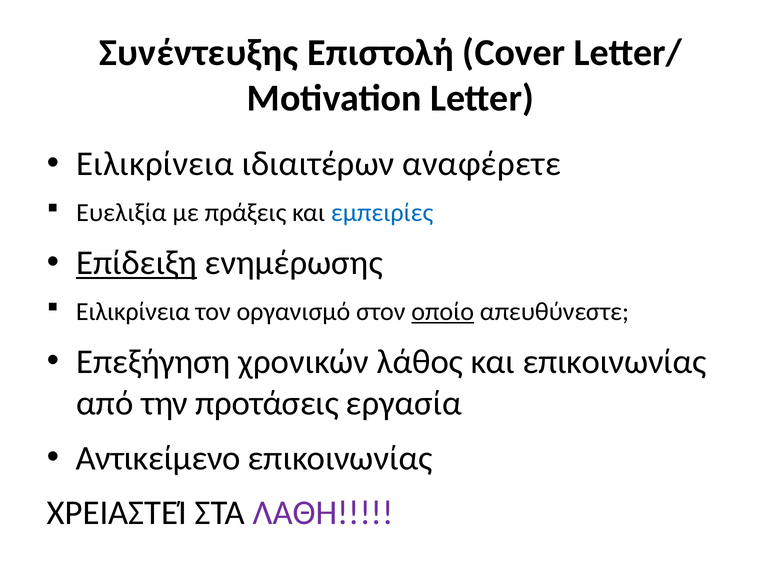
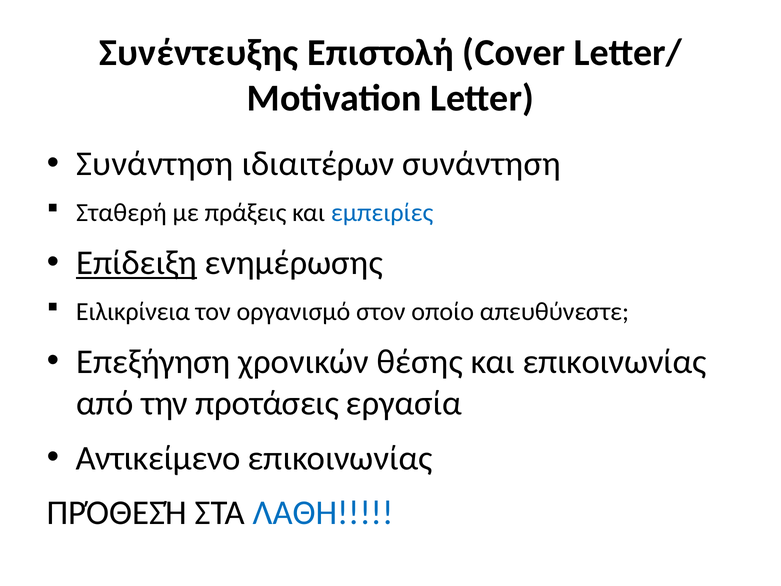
Ειλικρίνεια: Ειλικρίνεια -> Συνάντηση (155, 164)
ιδιαιτέρων αναφέρετε: αναφέρετε -> συνάντηση (482, 164)
Ευελιξία: Ευελιξία -> Σταθερή (121, 213)
οποίο underline: present -> none (443, 312)
λάθος: λάθος -> θέσης (420, 362)
ΧΡΕΙΑΣΤΕΊ: ΧΡΕΙΑΣΤΕΊ -> ΠΡΌΘΕΣΉ (117, 513)
ΛΑΘΗ colour: purple -> blue (323, 513)
